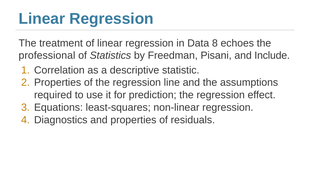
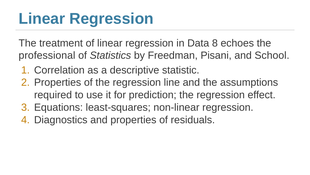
Include: Include -> School (272, 55)
